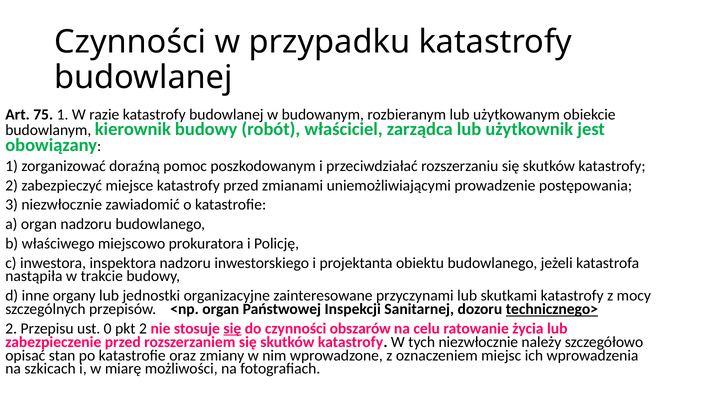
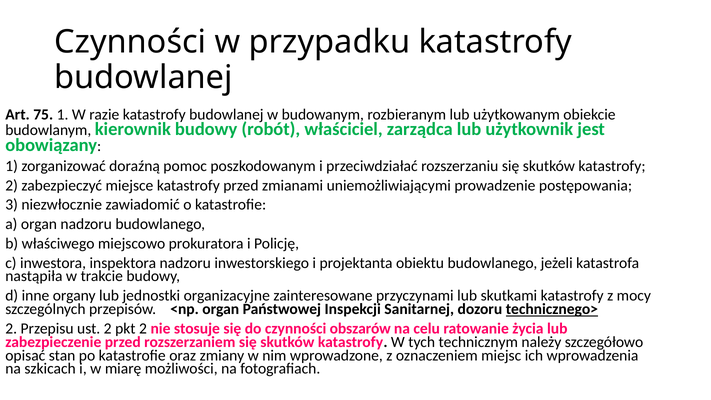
ust 0: 0 -> 2 (108, 328)
się underline: present -> none (232, 328)
tych niezwłocznie: niezwłocznie -> technicznym (478, 342)
